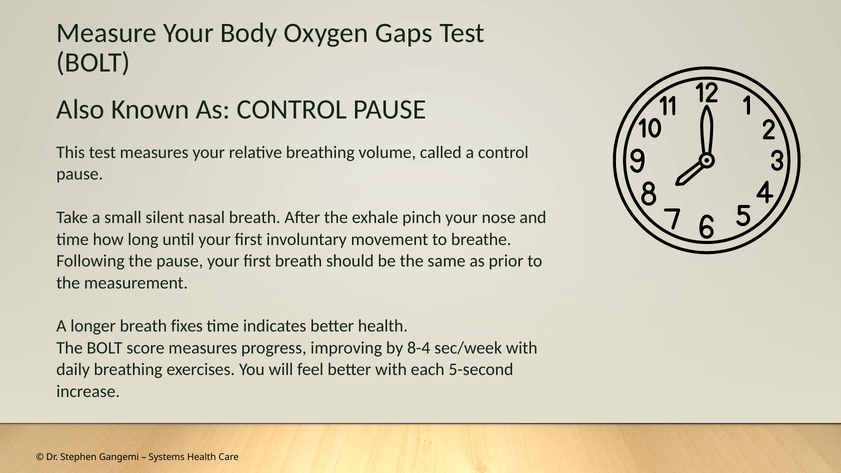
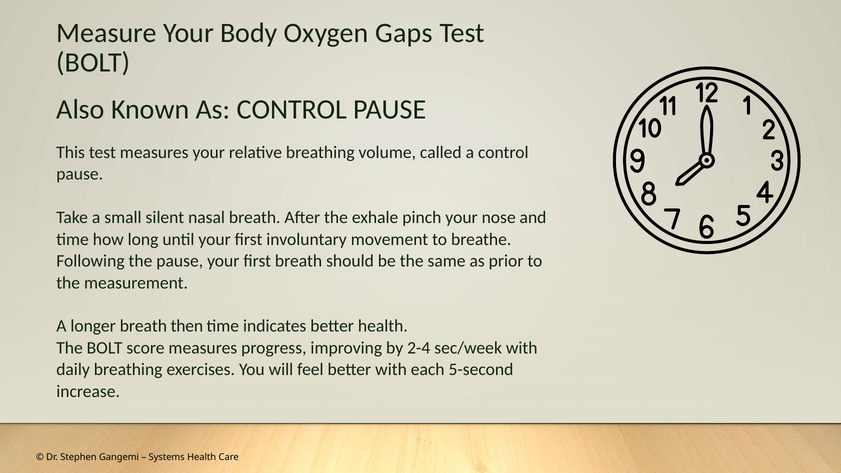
fixes: fixes -> then (187, 326)
8-4: 8-4 -> 2-4 (419, 348)
